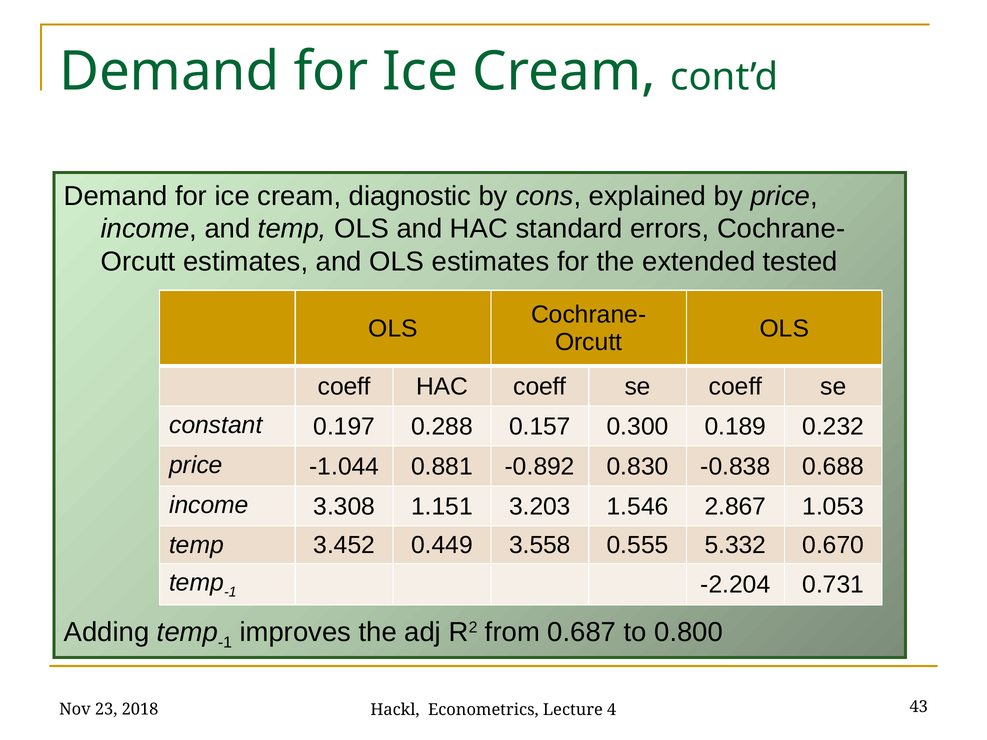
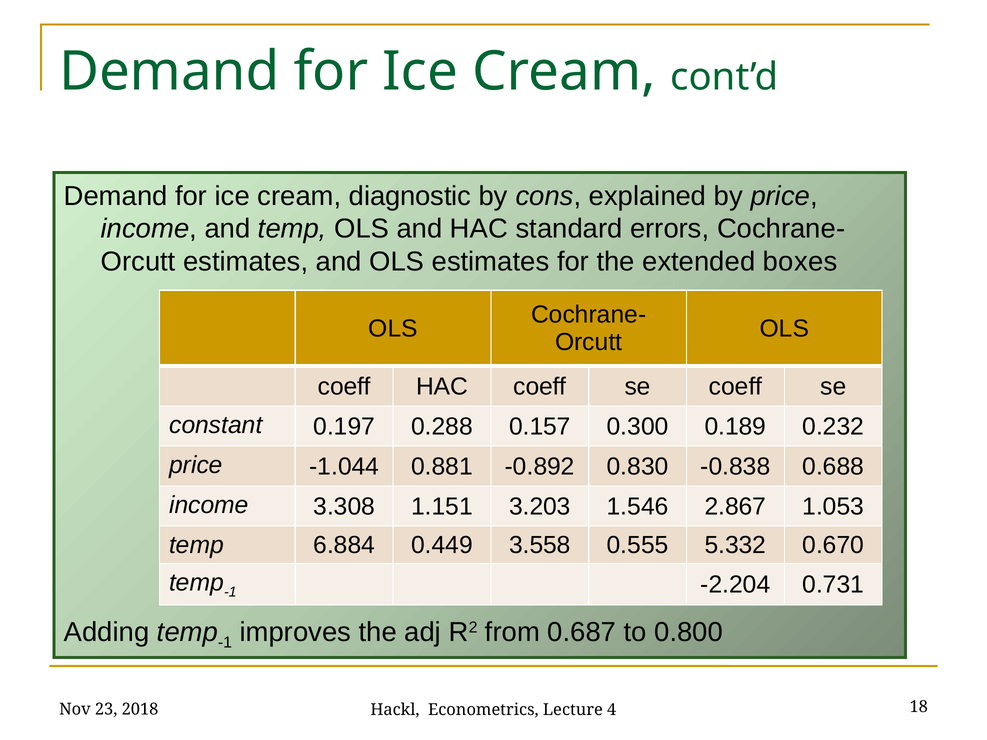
tested: tested -> boxes (800, 262)
3.452: 3.452 -> 6.884 (344, 545)
43: 43 -> 18 (919, 707)
